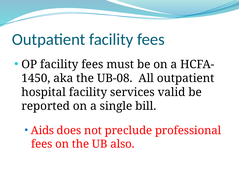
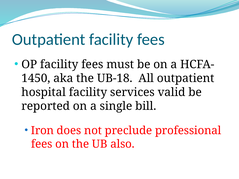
UB-08: UB-08 -> UB-18 (115, 78)
Aids: Aids -> Iron (42, 131)
